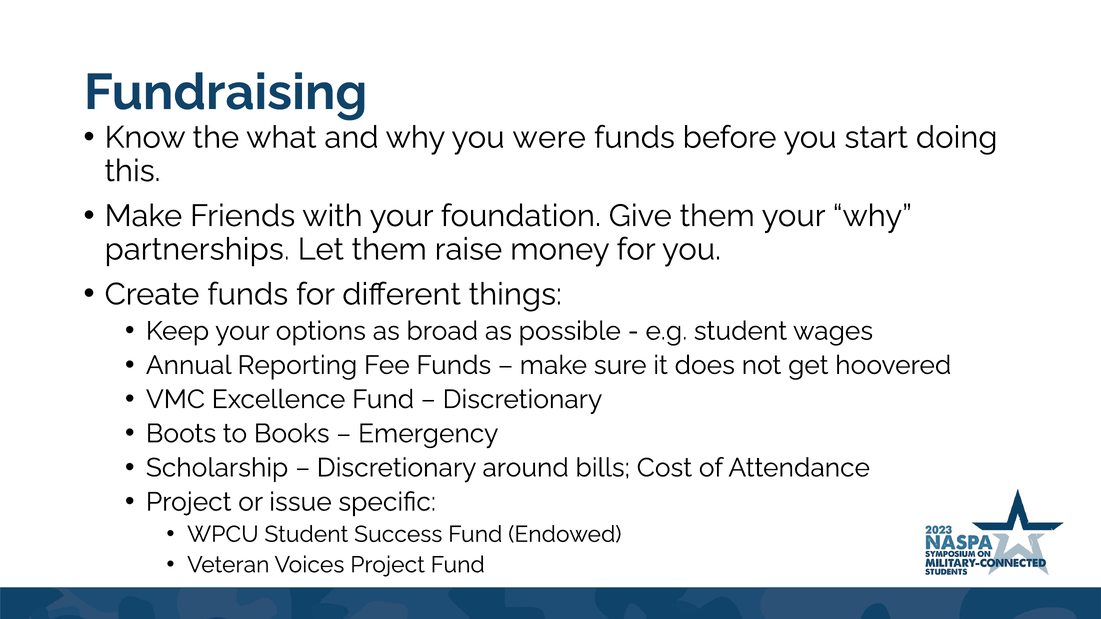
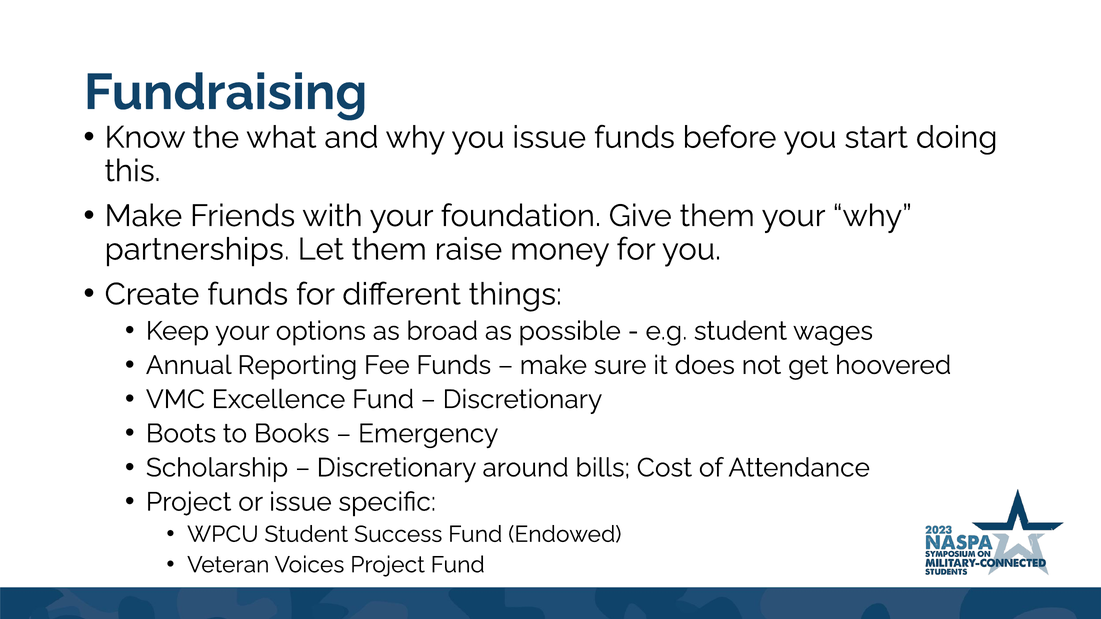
you were: were -> issue (549, 138)
